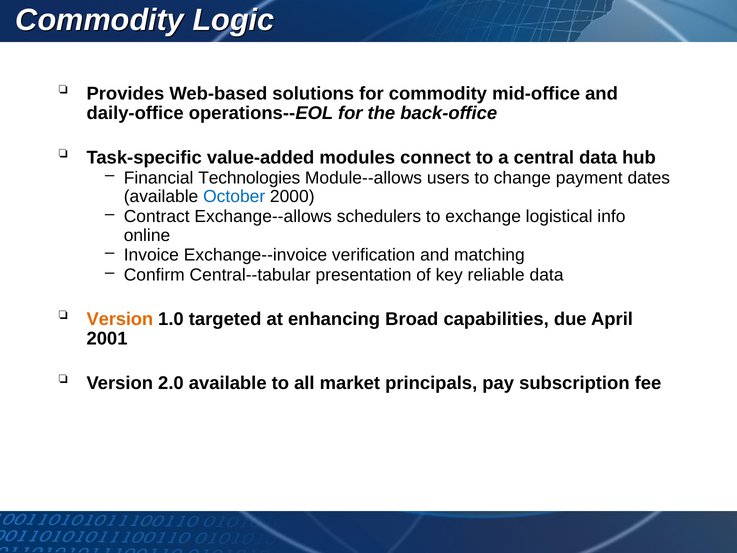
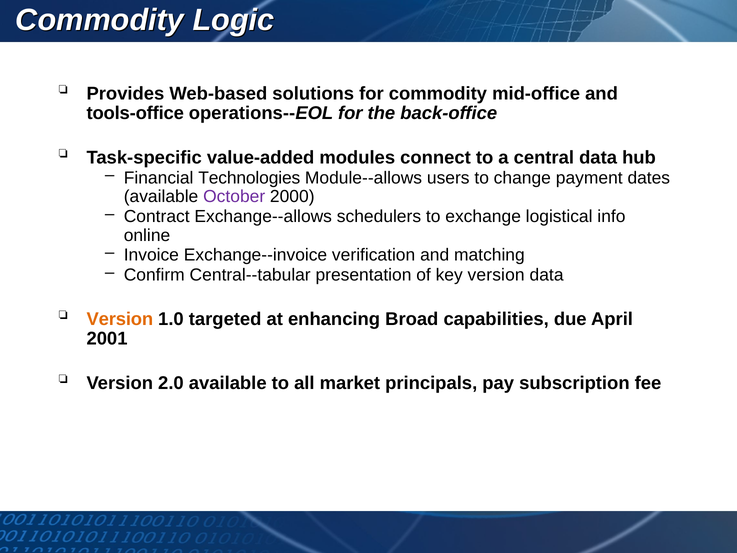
daily-office: daily-office -> tools-office (135, 113)
October colour: blue -> purple (234, 197)
key reliable: reliable -> version (496, 275)
